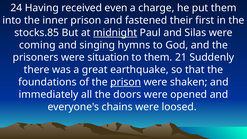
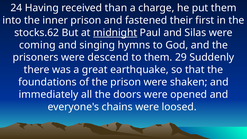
even: even -> than (116, 8)
stocks.85: stocks.85 -> stocks.62 (37, 33)
situation: situation -> descend (108, 57)
21: 21 -> 29 (181, 57)
prison underline: present -> none (126, 82)
